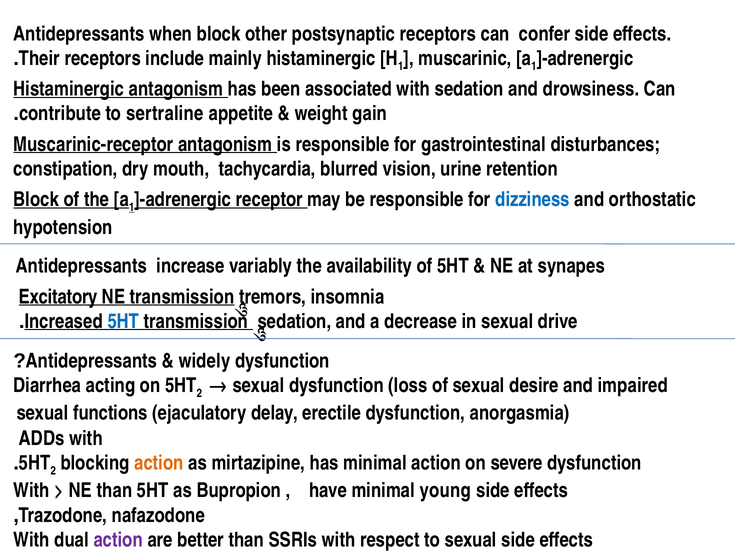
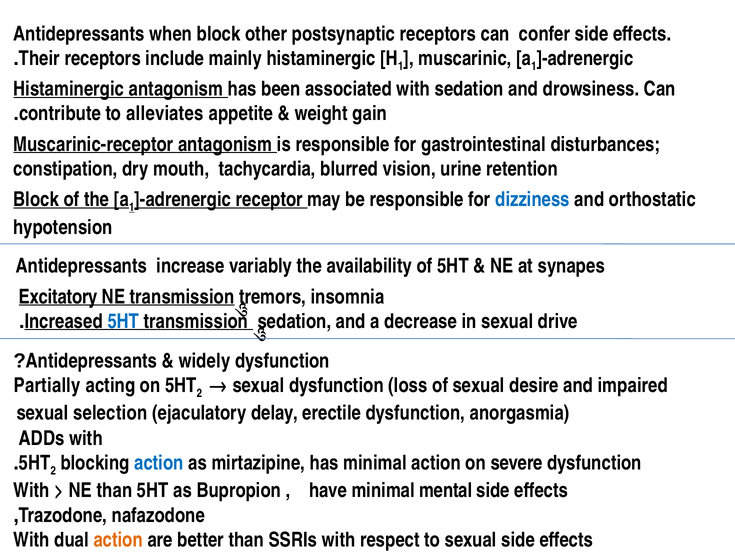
sertraline: sertraline -> alleviates (165, 114)
Diarrhea: Diarrhea -> Partially (47, 385)
functions: functions -> selection (110, 413)
action colour: orange -> blue (159, 462)
young: young -> mental (446, 490)
action colour: purple -> orange (118, 539)
